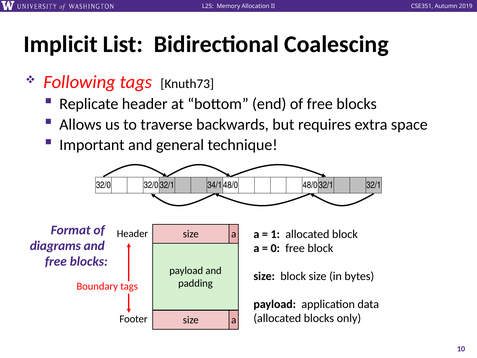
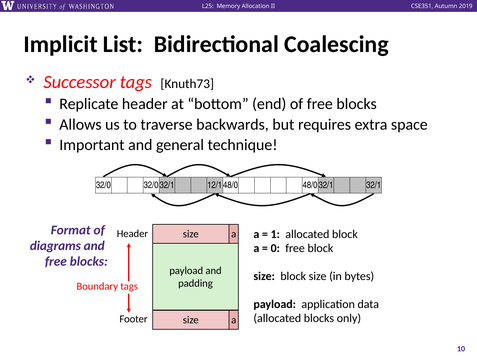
Following: Following -> Successor (80, 82)
34/1: 34/1 -> 12/1 (215, 185)
